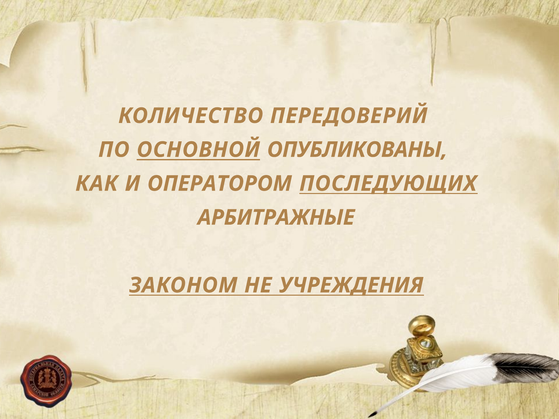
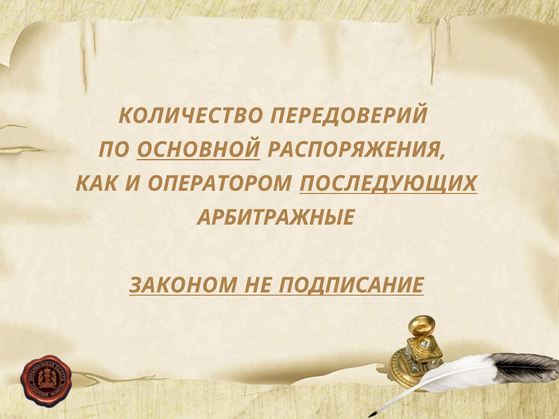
ОПУБЛИКОВАНЫ: ОПУБЛИКОВАНЫ -> РАСПОРЯЖЕНИЯ (357, 150)
УЧРЕЖДЕНИЯ: УЧРЕЖДЕНИЯ -> ПОДПИСАНИЕ (351, 285)
